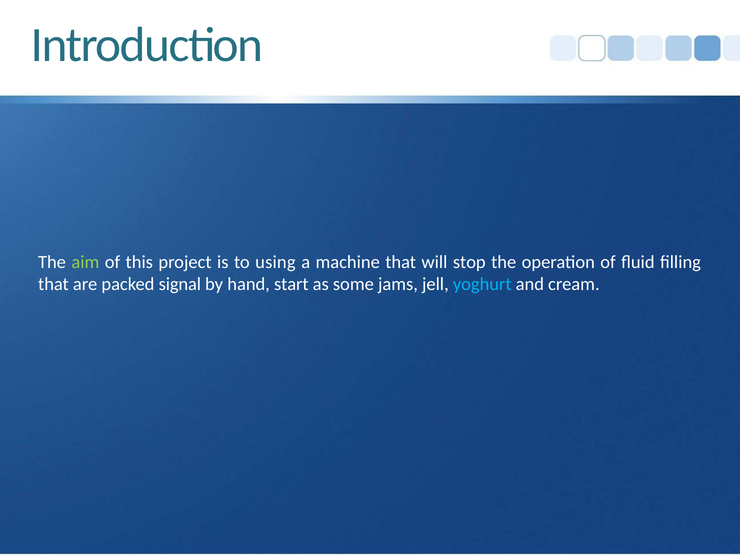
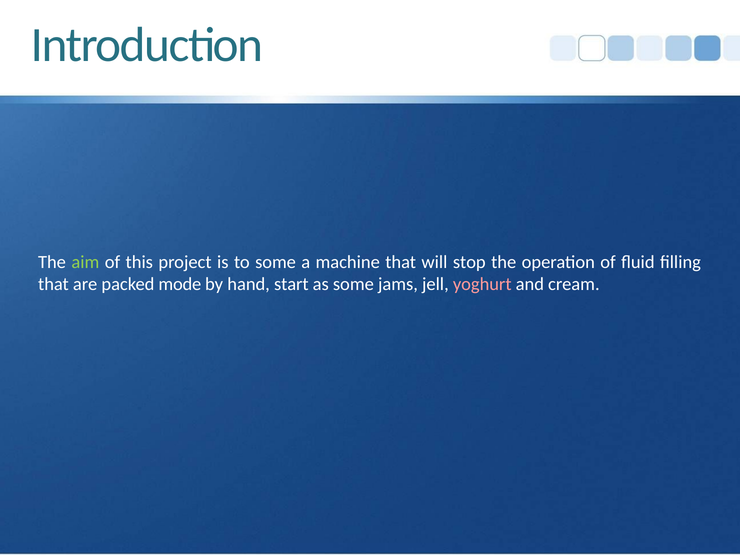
to using: using -> some (276, 262)
signal: signal -> mode (180, 284)
yoghurt colour: light blue -> pink (482, 284)
